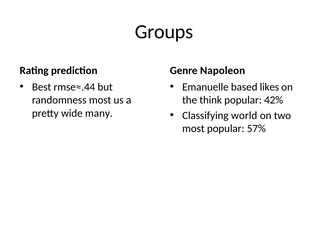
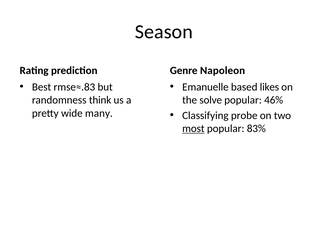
Groups: Groups -> Season (164, 32)
rmse≈.44: rmse≈.44 -> rmse≈.83 (74, 87)
randomness most: most -> think (100, 100)
think: think -> solve (211, 100)
42%: 42% -> 46% (274, 100)
world: world -> probe (244, 115)
most underline: none -> present (193, 129)
57%: 57% -> 83% (256, 129)
